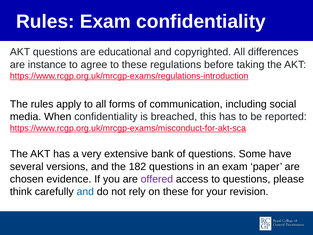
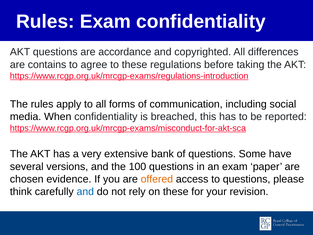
educational: educational -> accordance (125, 52)
instance: instance -> contains (47, 65)
182: 182 -> 100 (137, 166)
offered colour: purple -> orange (157, 179)
